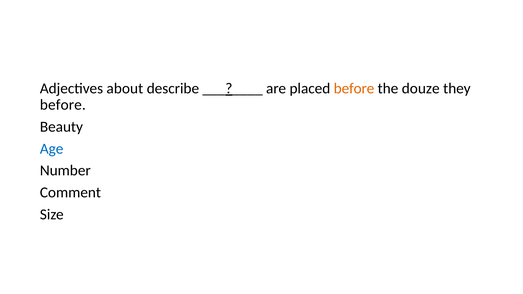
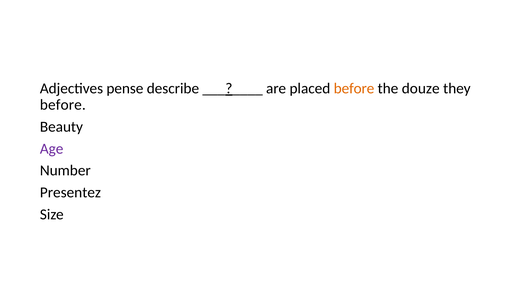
about: about -> pense (125, 88)
Age colour: blue -> purple (52, 149)
Comment: Comment -> Presentez (70, 193)
